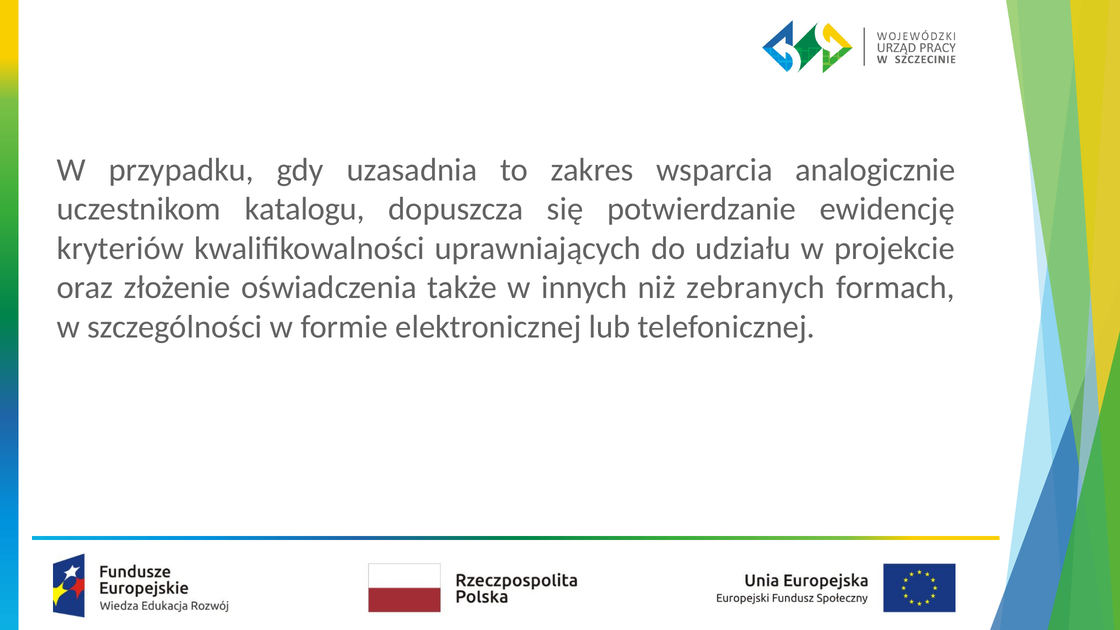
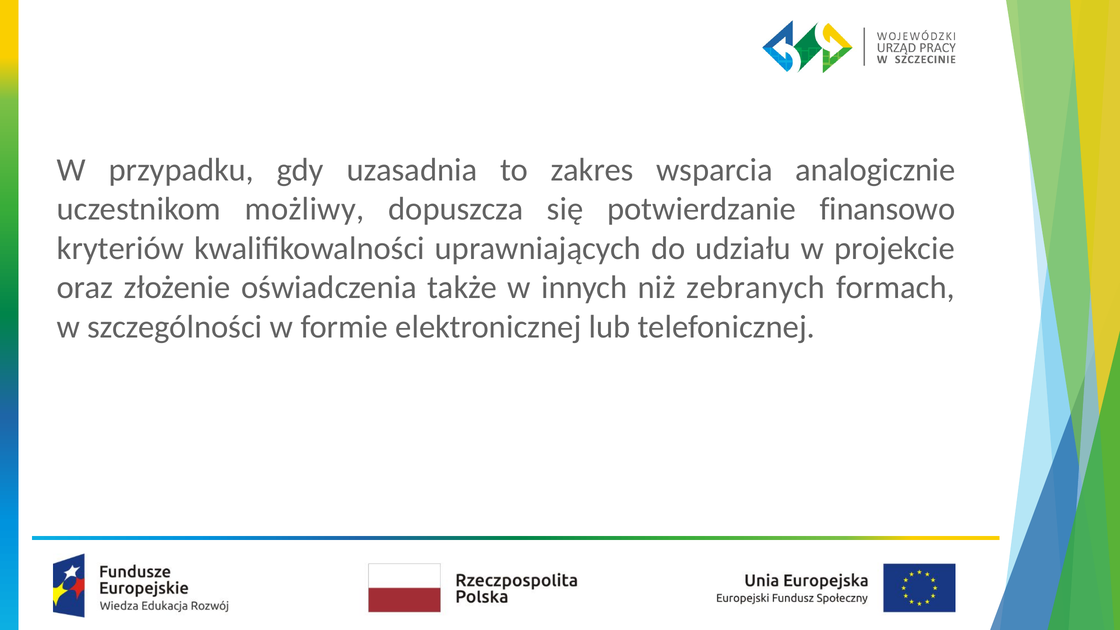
katalogu: katalogu -> możliwy (304, 209)
ewidencję: ewidencję -> finansowo (887, 209)
